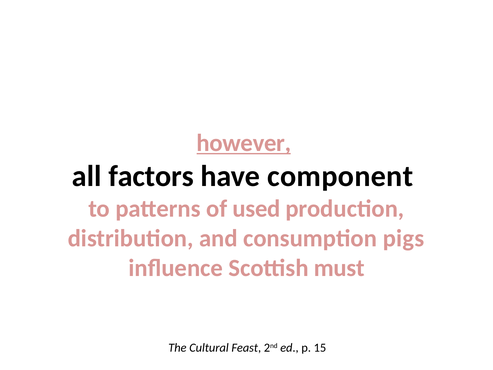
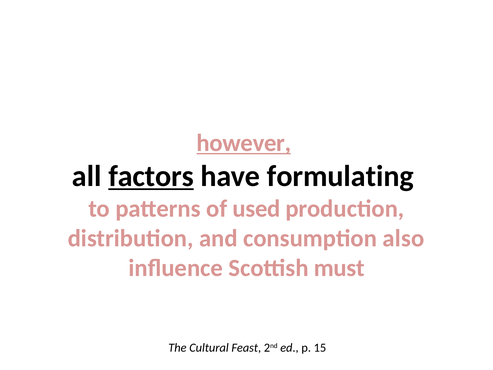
factors underline: none -> present (151, 176)
component: component -> formulating (340, 176)
pigs: pigs -> also (403, 238)
